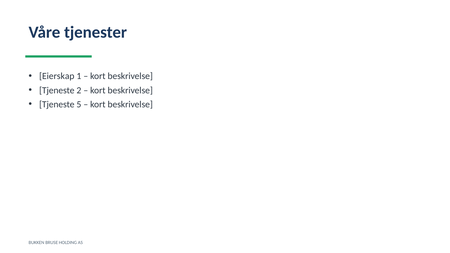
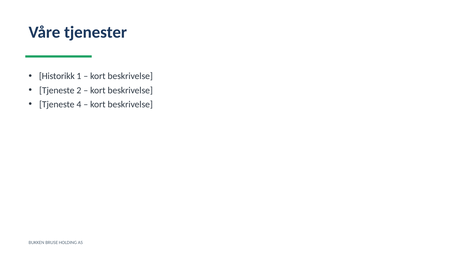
Eierskap: Eierskap -> Historikk (57, 76)
5: 5 -> 4 (79, 104)
